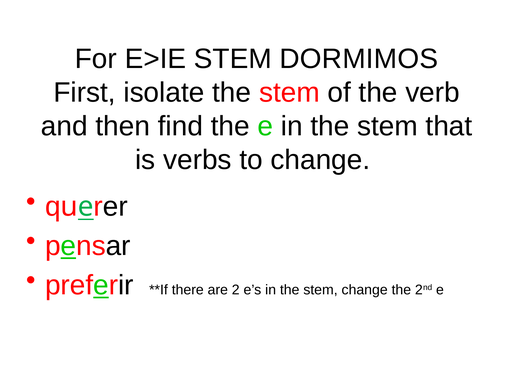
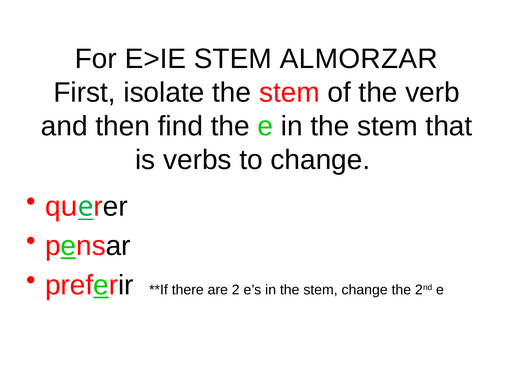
DORMIMOS: DORMIMOS -> ALMORZAR (359, 59)
